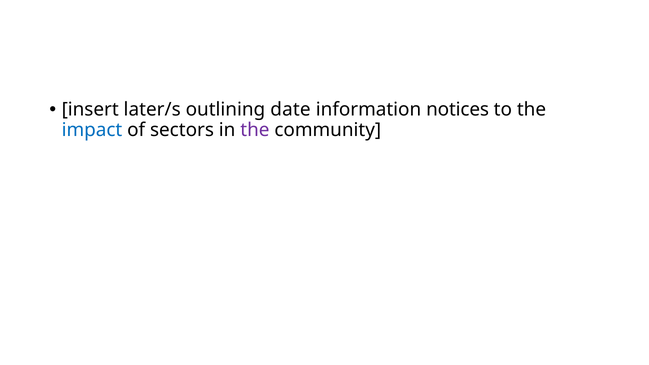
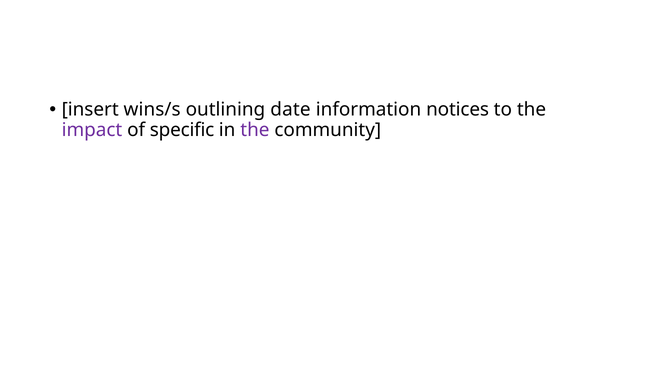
later/s: later/s -> wins/s (152, 110)
impact colour: blue -> purple (92, 130)
sectors: sectors -> specific (182, 130)
